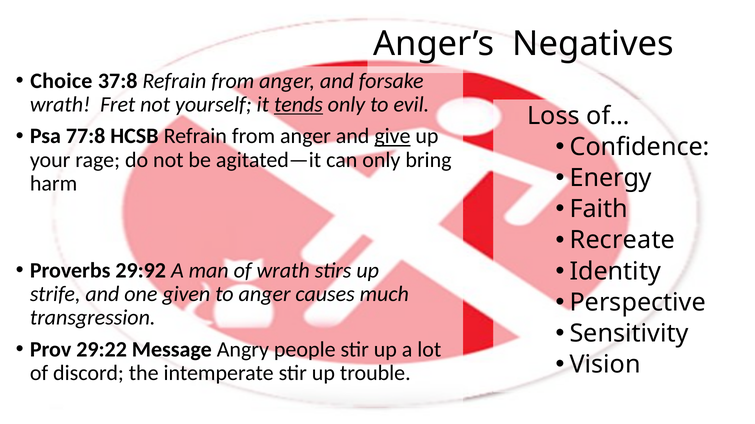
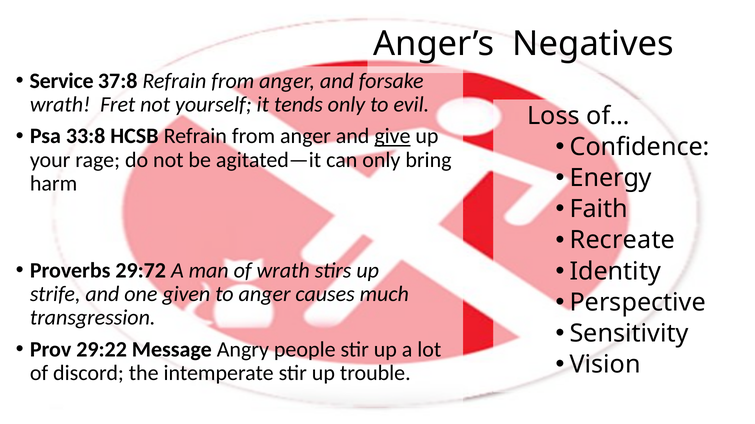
Choice: Choice -> Service (62, 81)
tends underline: present -> none (298, 105)
77:8: 77:8 -> 33:8 (86, 136)
29:92: 29:92 -> 29:72 (141, 271)
